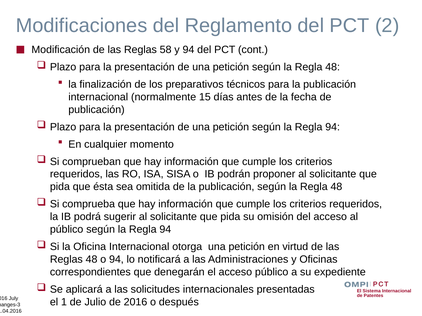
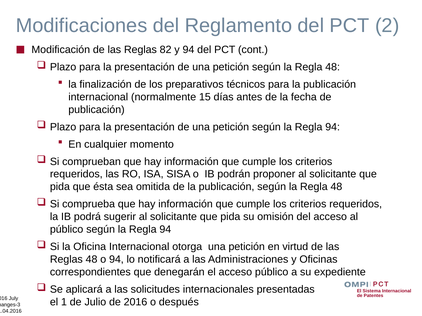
58: 58 -> 82 (166, 50)
